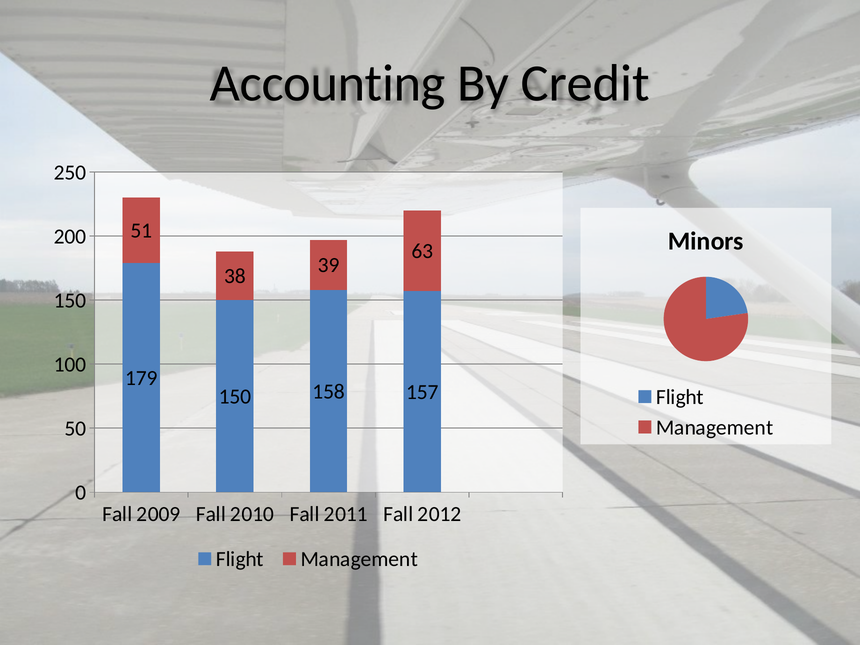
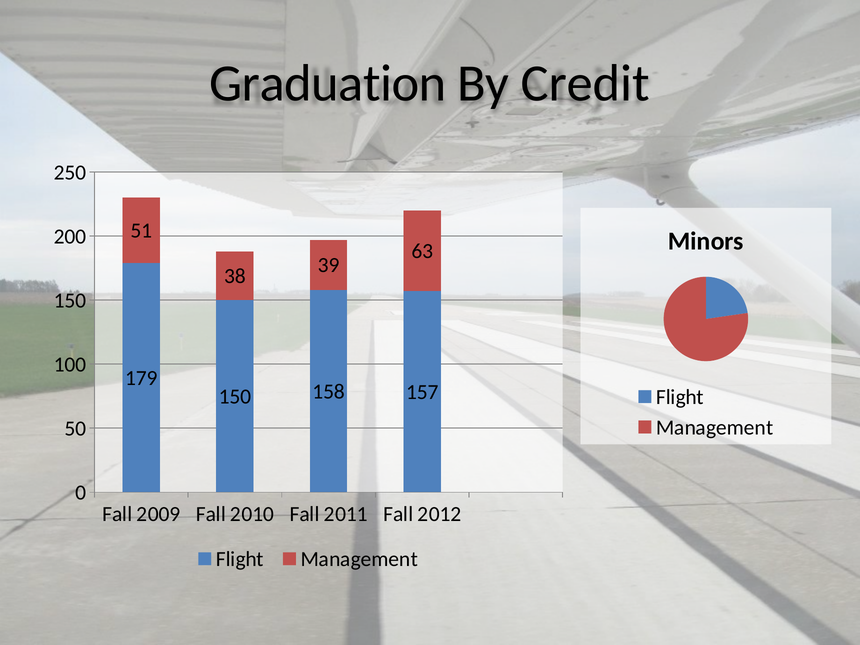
Accounting: Accounting -> Graduation (328, 83)
